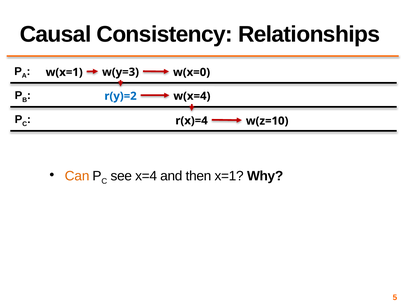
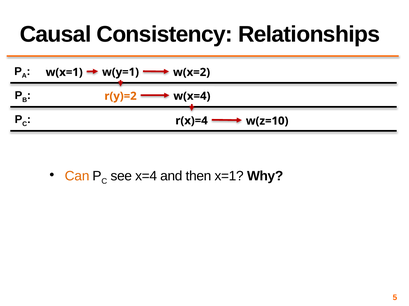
w(y=3: w(y=3 -> w(y=1 (121, 72)
w(x=0: w(x=0 -> w(x=2 (192, 72)
r(y)=2 colour: blue -> orange (121, 96)
